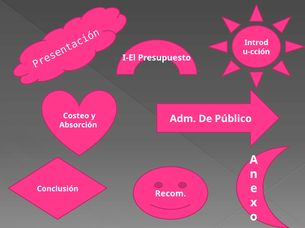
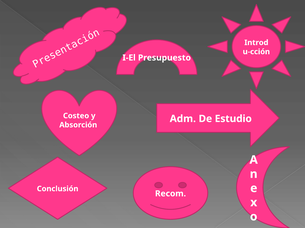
Público: Público -> Estudio (233, 119)
